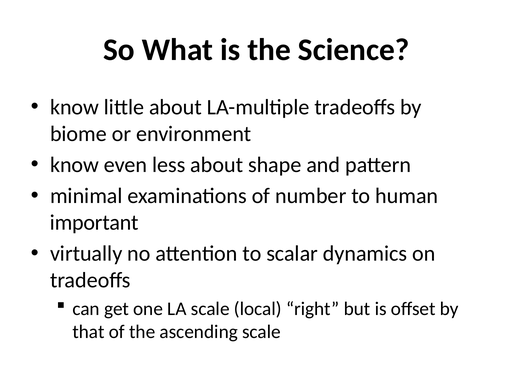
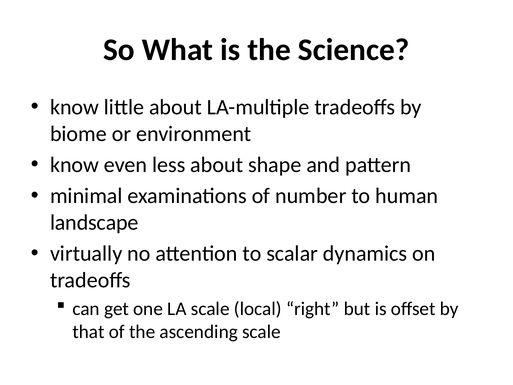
important: important -> landscape (94, 222)
